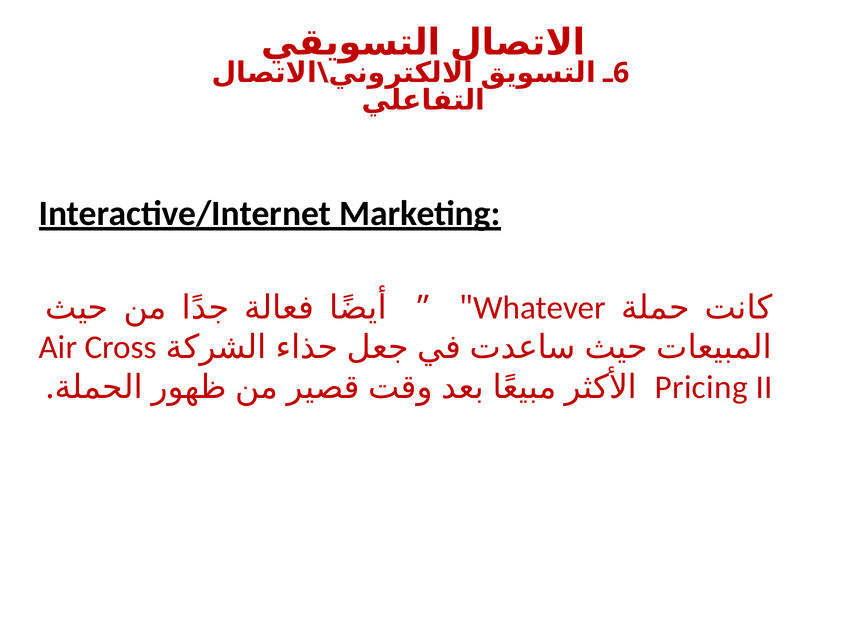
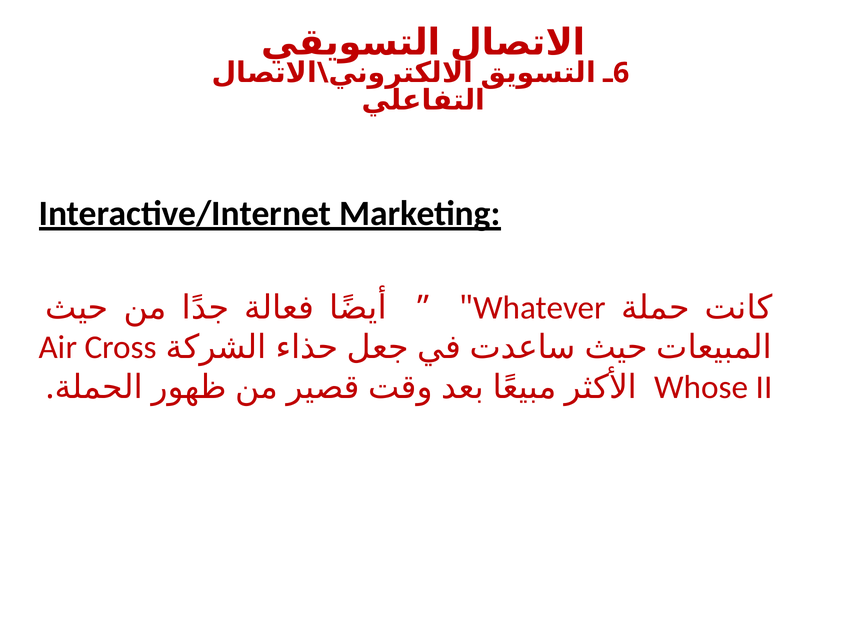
Pricing: Pricing -> Whose (701, 387)
